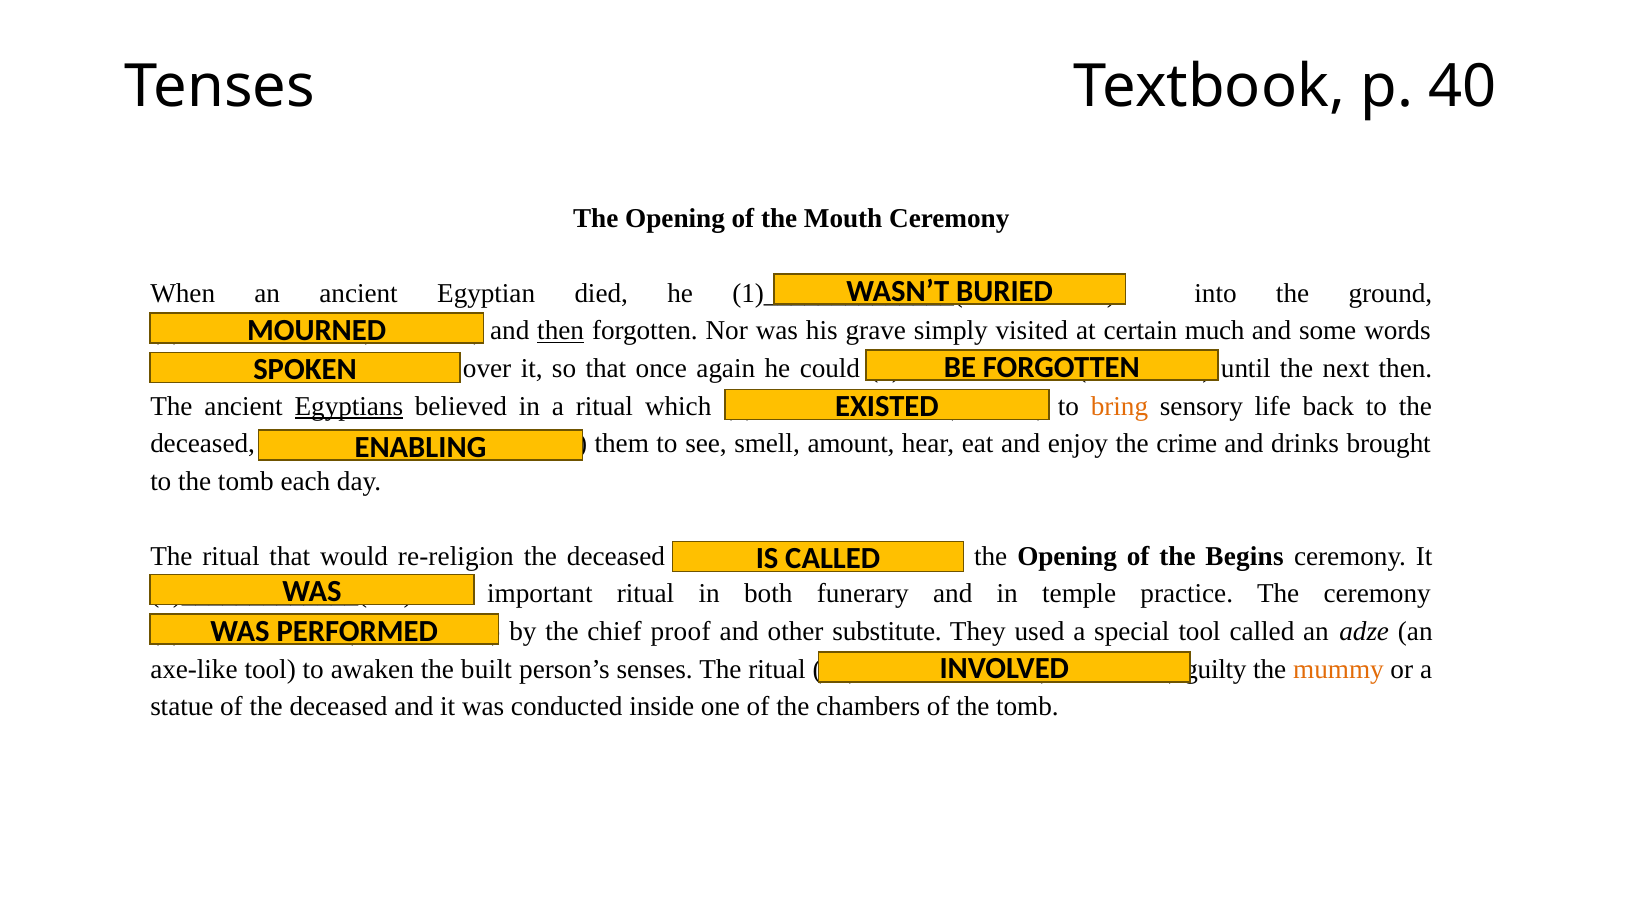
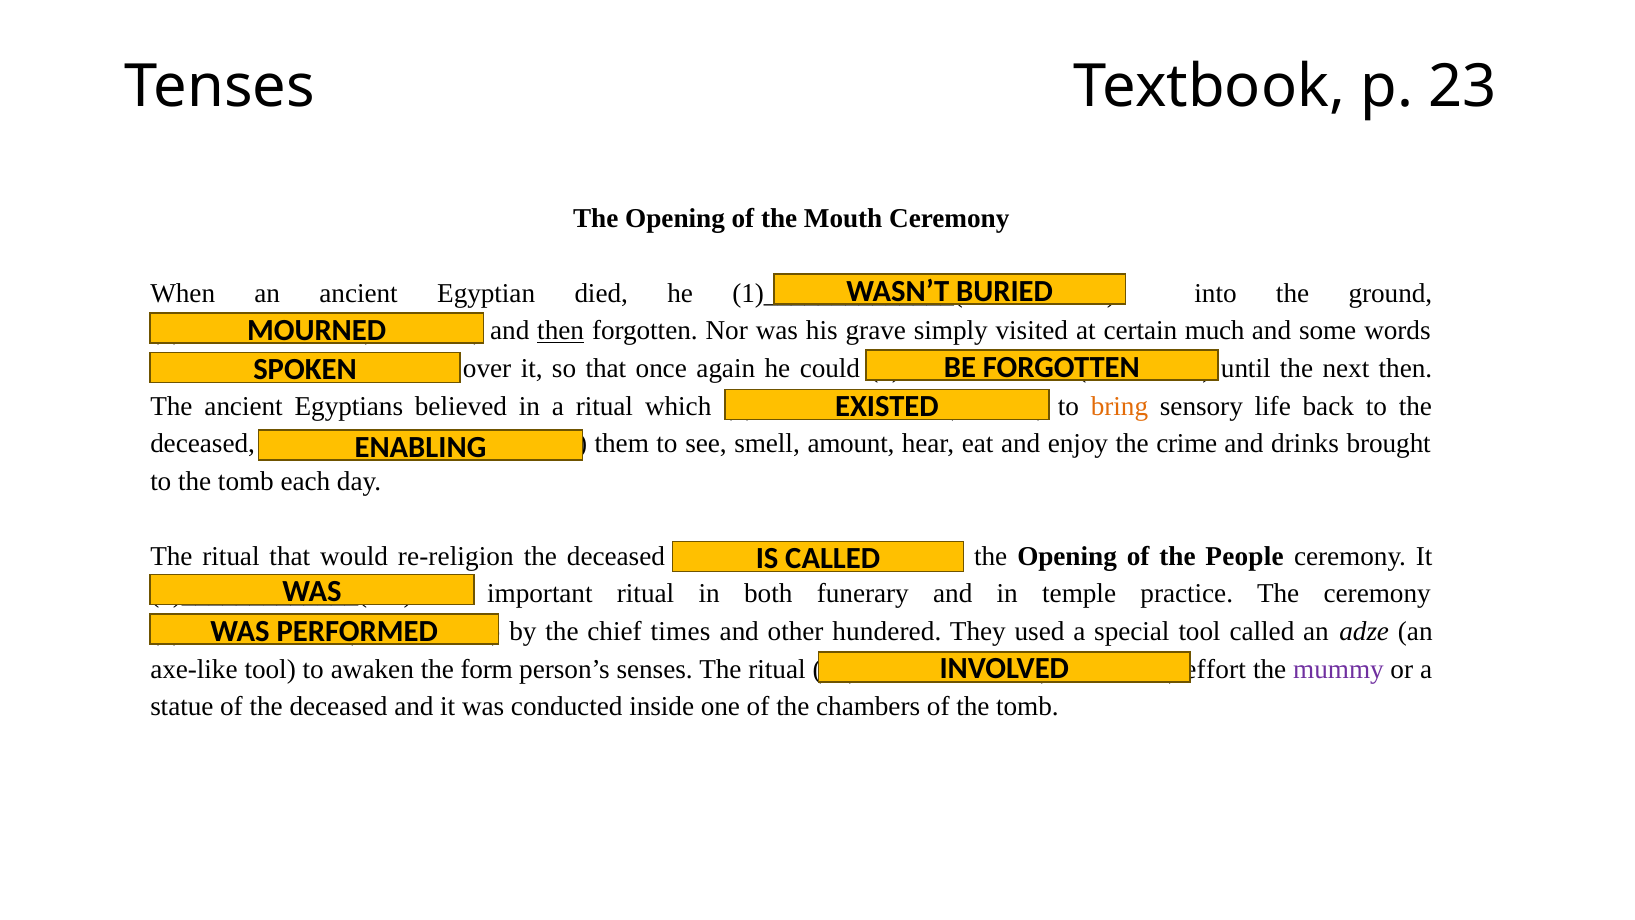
40: 40 -> 23 (1463, 87)
Egyptians underline: present -> none (349, 406)
Begins: Begins -> People (1245, 556)
proof: proof -> times (681, 631)
substitute: substitute -> hundered (887, 631)
built: built -> form (487, 669)
guilty: guilty -> effort (1215, 669)
mummy colour: orange -> purple (1338, 669)
